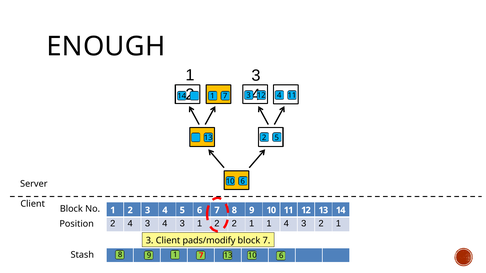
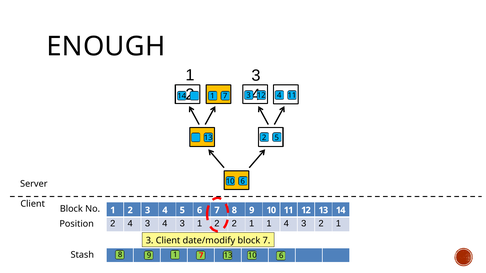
pads/modify: pads/modify -> date/modify (209, 241)
